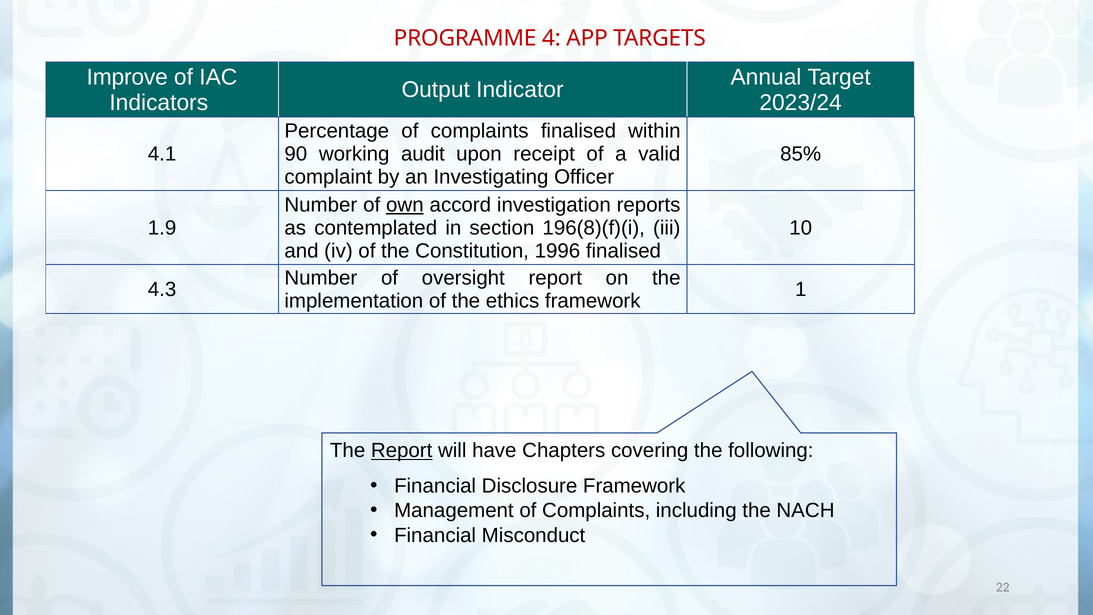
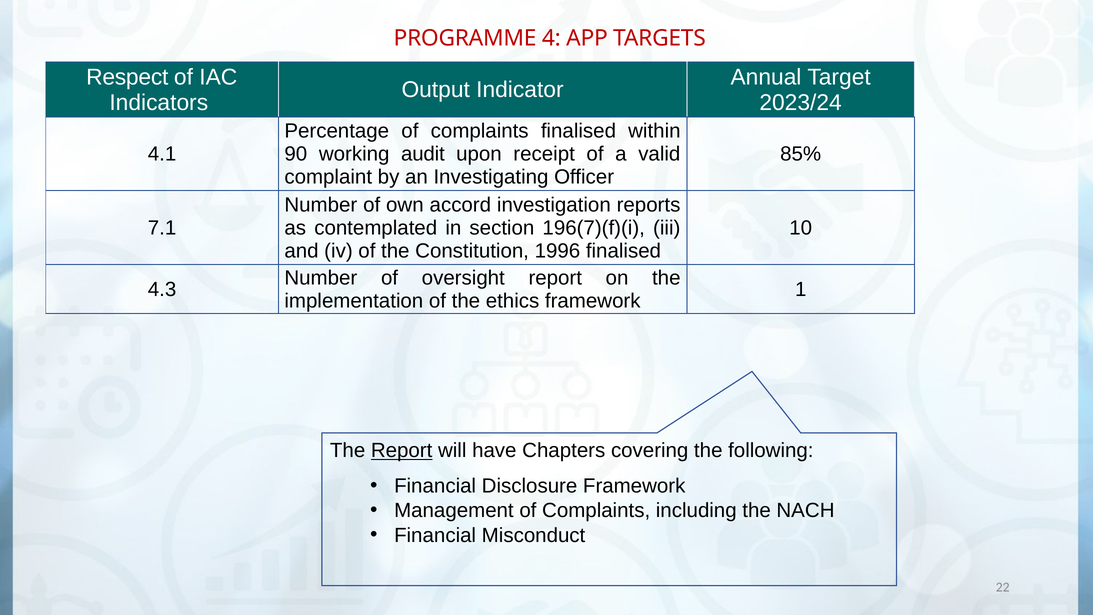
Improve: Improve -> Respect (127, 77)
own underline: present -> none (405, 205)
1.9: 1.9 -> 7.1 (162, 228)
196(8)(f)(i: 196(8)(f)(i -> 196(7)(f)(i (594, 228)
